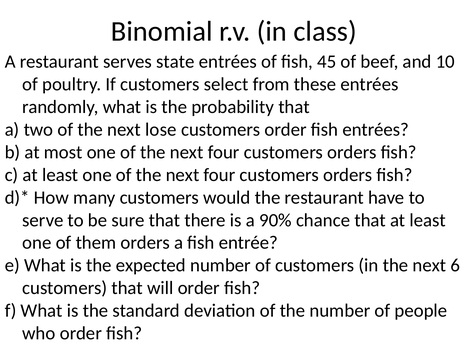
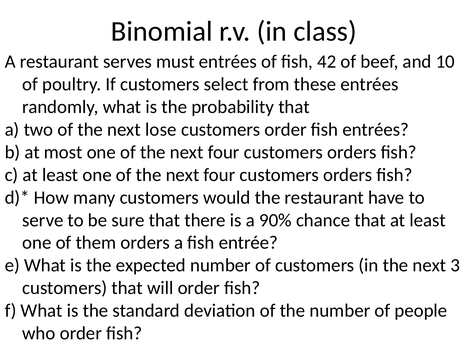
state: state -> must (175, 62)
45: 45 -> 42 (327, 62)
6: 6 -> 3 (455, 265)
